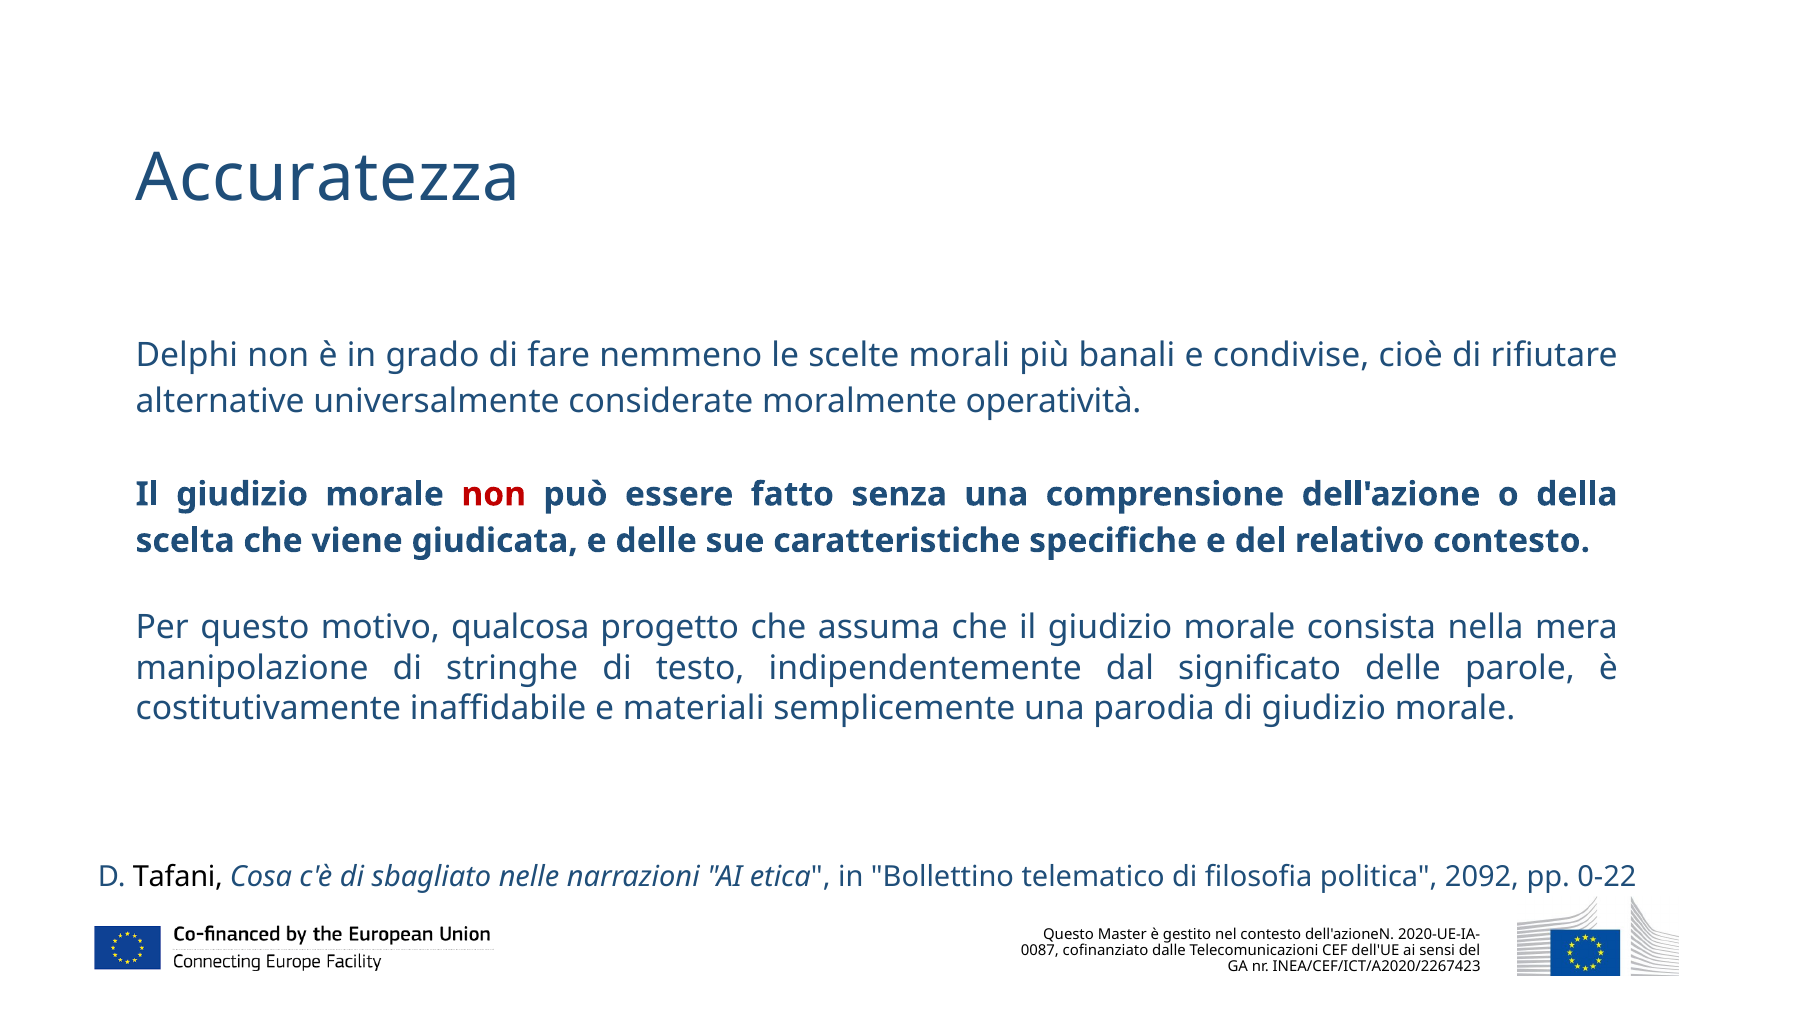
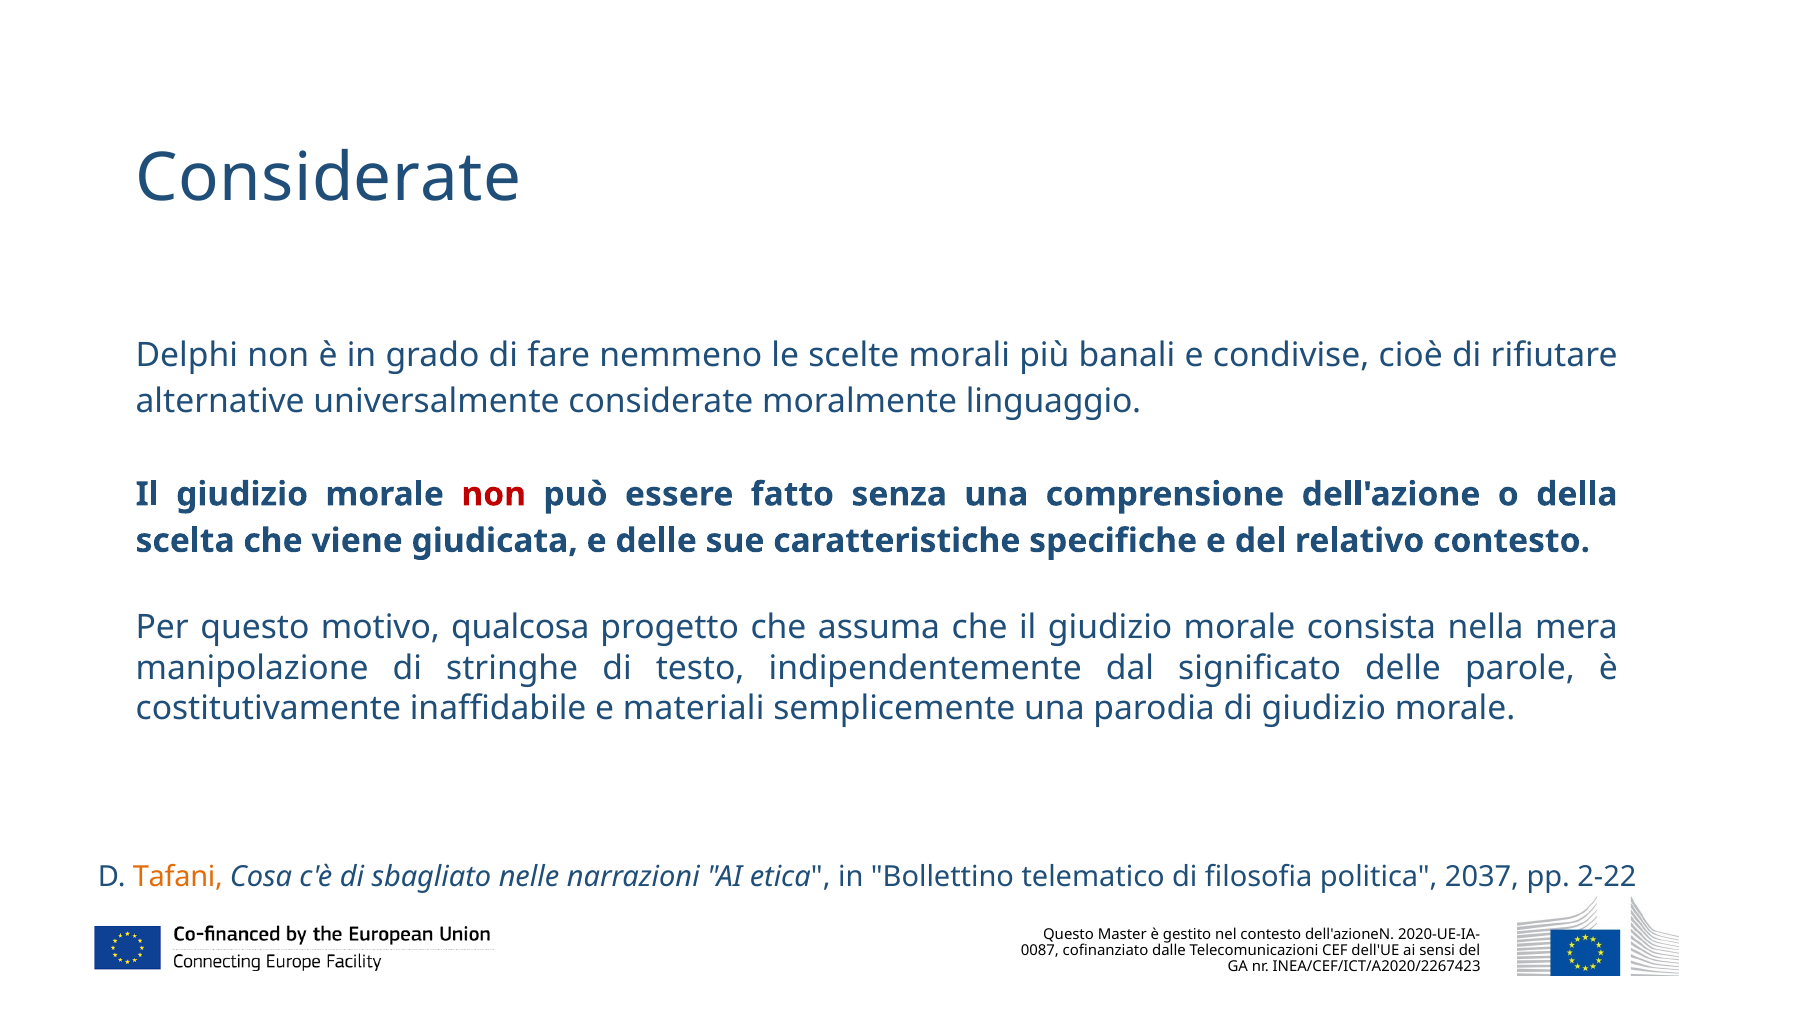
Accuratezza: Accuratezza -> Considerate (328, 178)
operatività: operatività -> linguaggio (1053, 401)
Tafani colour: black -> orange (178, 877)
2092: 2092 -> 2037 (1482, 877)
0-22: 0-22 -> 2-22 (1607, 877)
